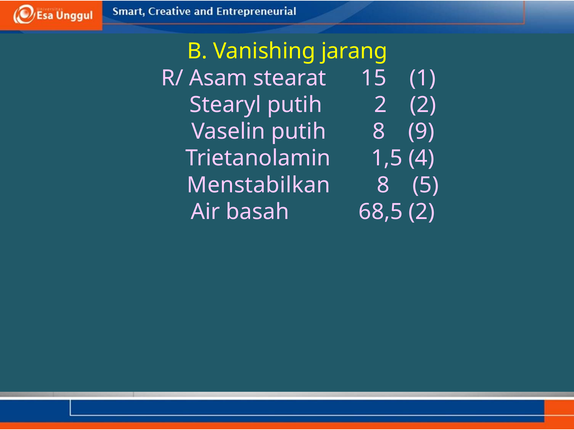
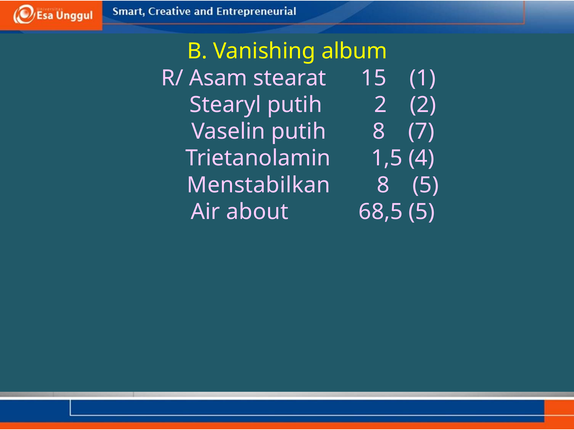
jarang: jarang -> album (354, 51)
9: 9 -> 7 (421, 132)
basah: basah -> about (257, 212)
68,5 2: 2 -> 5 (422, 212)
